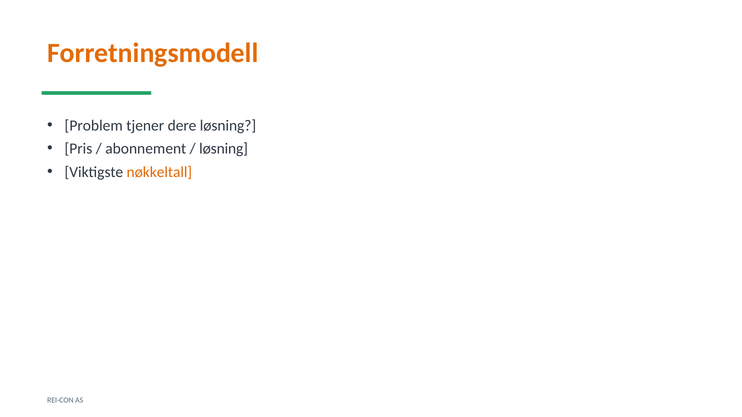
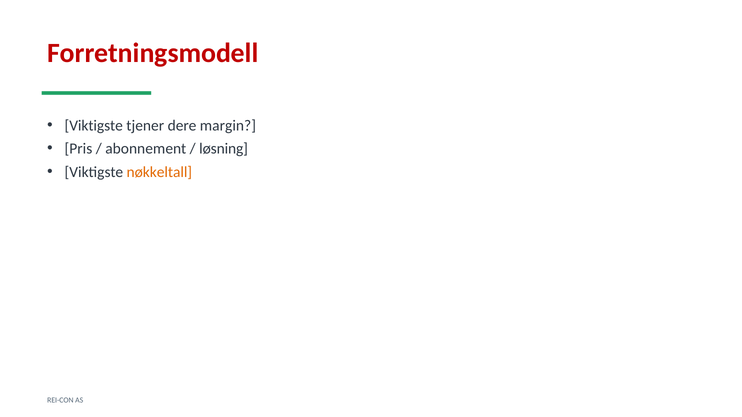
Forretningsmodell colour: orange -> red (153, 53)
Problem: Problem -> Viktigste (94, 126)
dere løsning: løsning -> margin (228, 126)
